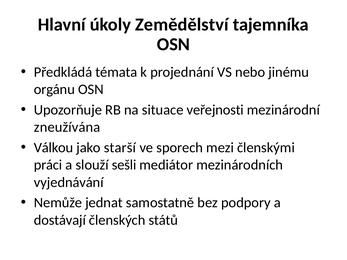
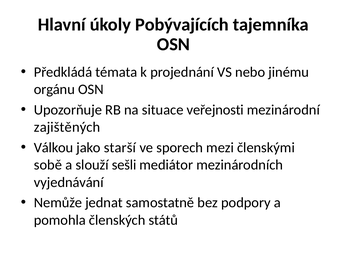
Zemědělství: Zemědělství -> Pobývajících (182, 25)
zneužívána: zneužívána -> zajištěných (67, 127)
práci: práci -> sobě (48, 165)
dostávají: dostávají -> pomohla (60, 220)
